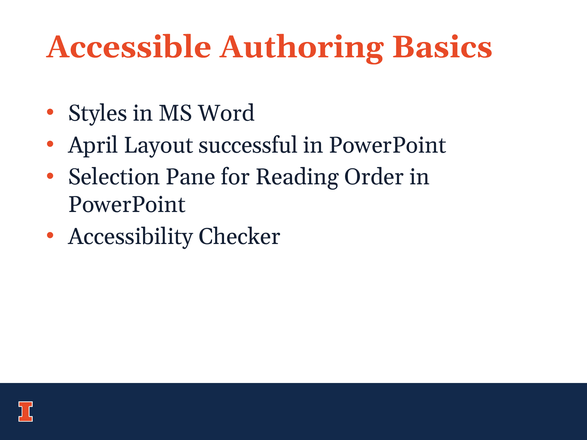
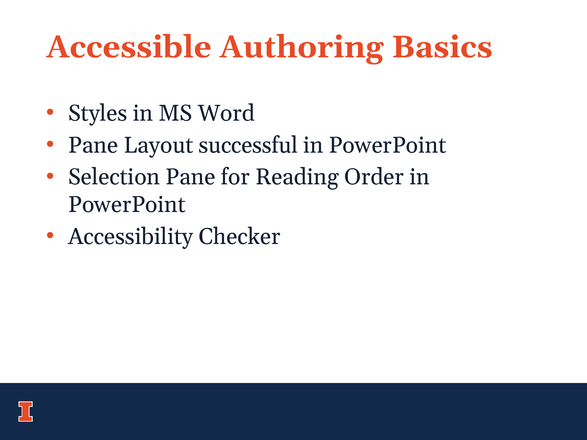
April: April -> Pane (93, 145)
